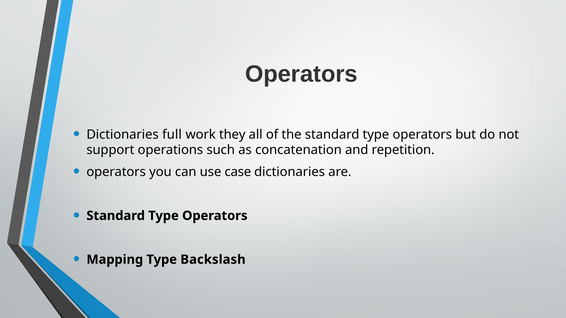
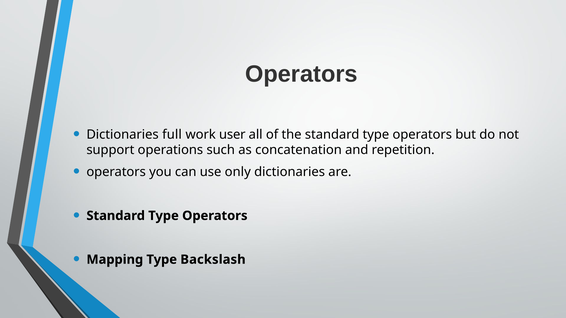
they: they -> user (232, 135)
case: case -> only (238, 172)
